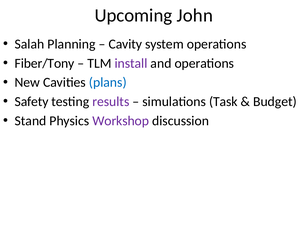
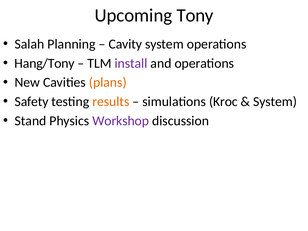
John: John -> Tony (195, 15)
Fiber/Tony: Fiber/Tony -> Hang/Tony (45, 63)
plans colour: blue -> orange (108, 82)
results colour: purple -> orange (111, 102)
Task: Task -> Kroc (223, 102)
Budget: Budget -> System (275, 102)
